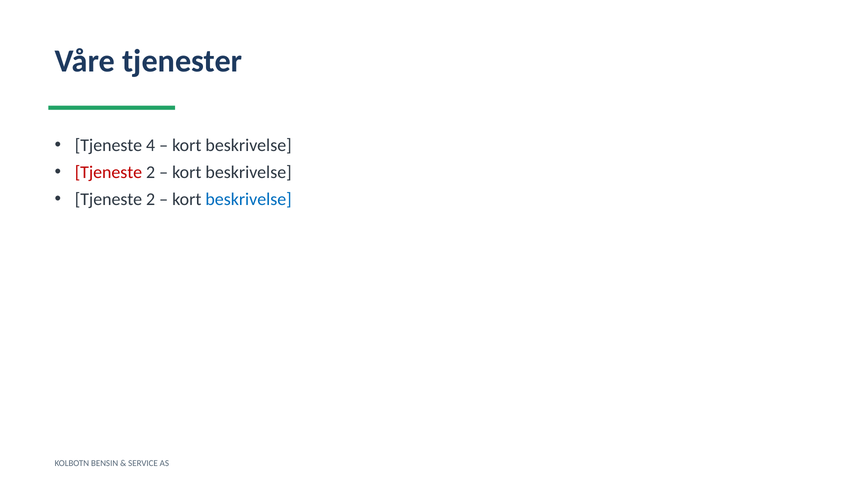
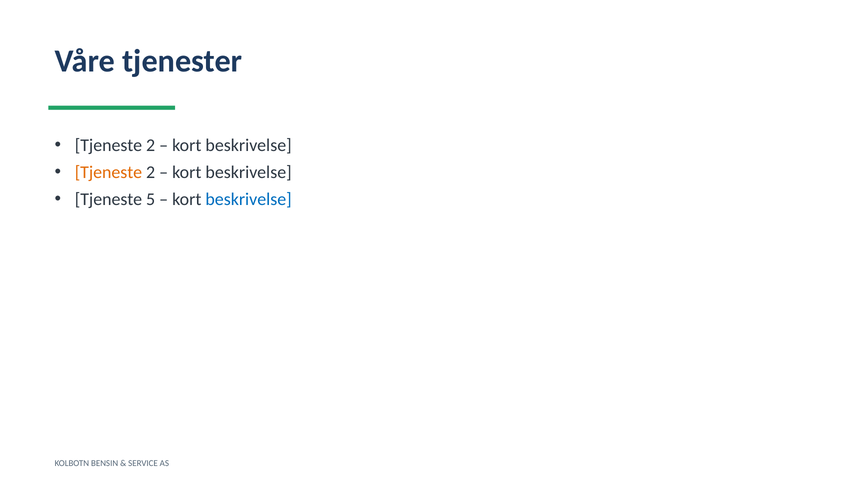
4: 4 -> 2 (151, 145)
Tjeneste colour: red -> orange (108, 172)
2: 2 -> 5 (151, 199)
